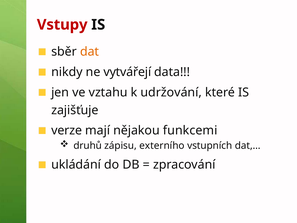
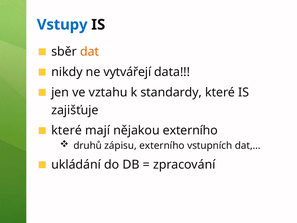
Vstupy colour: red -> blue (62, 25)
udržování: udržování -> standardy (171, 92)
verze: verze -> které (67, 130)
nějakou funkcemi: funkcemi -> externího (190, 130)
